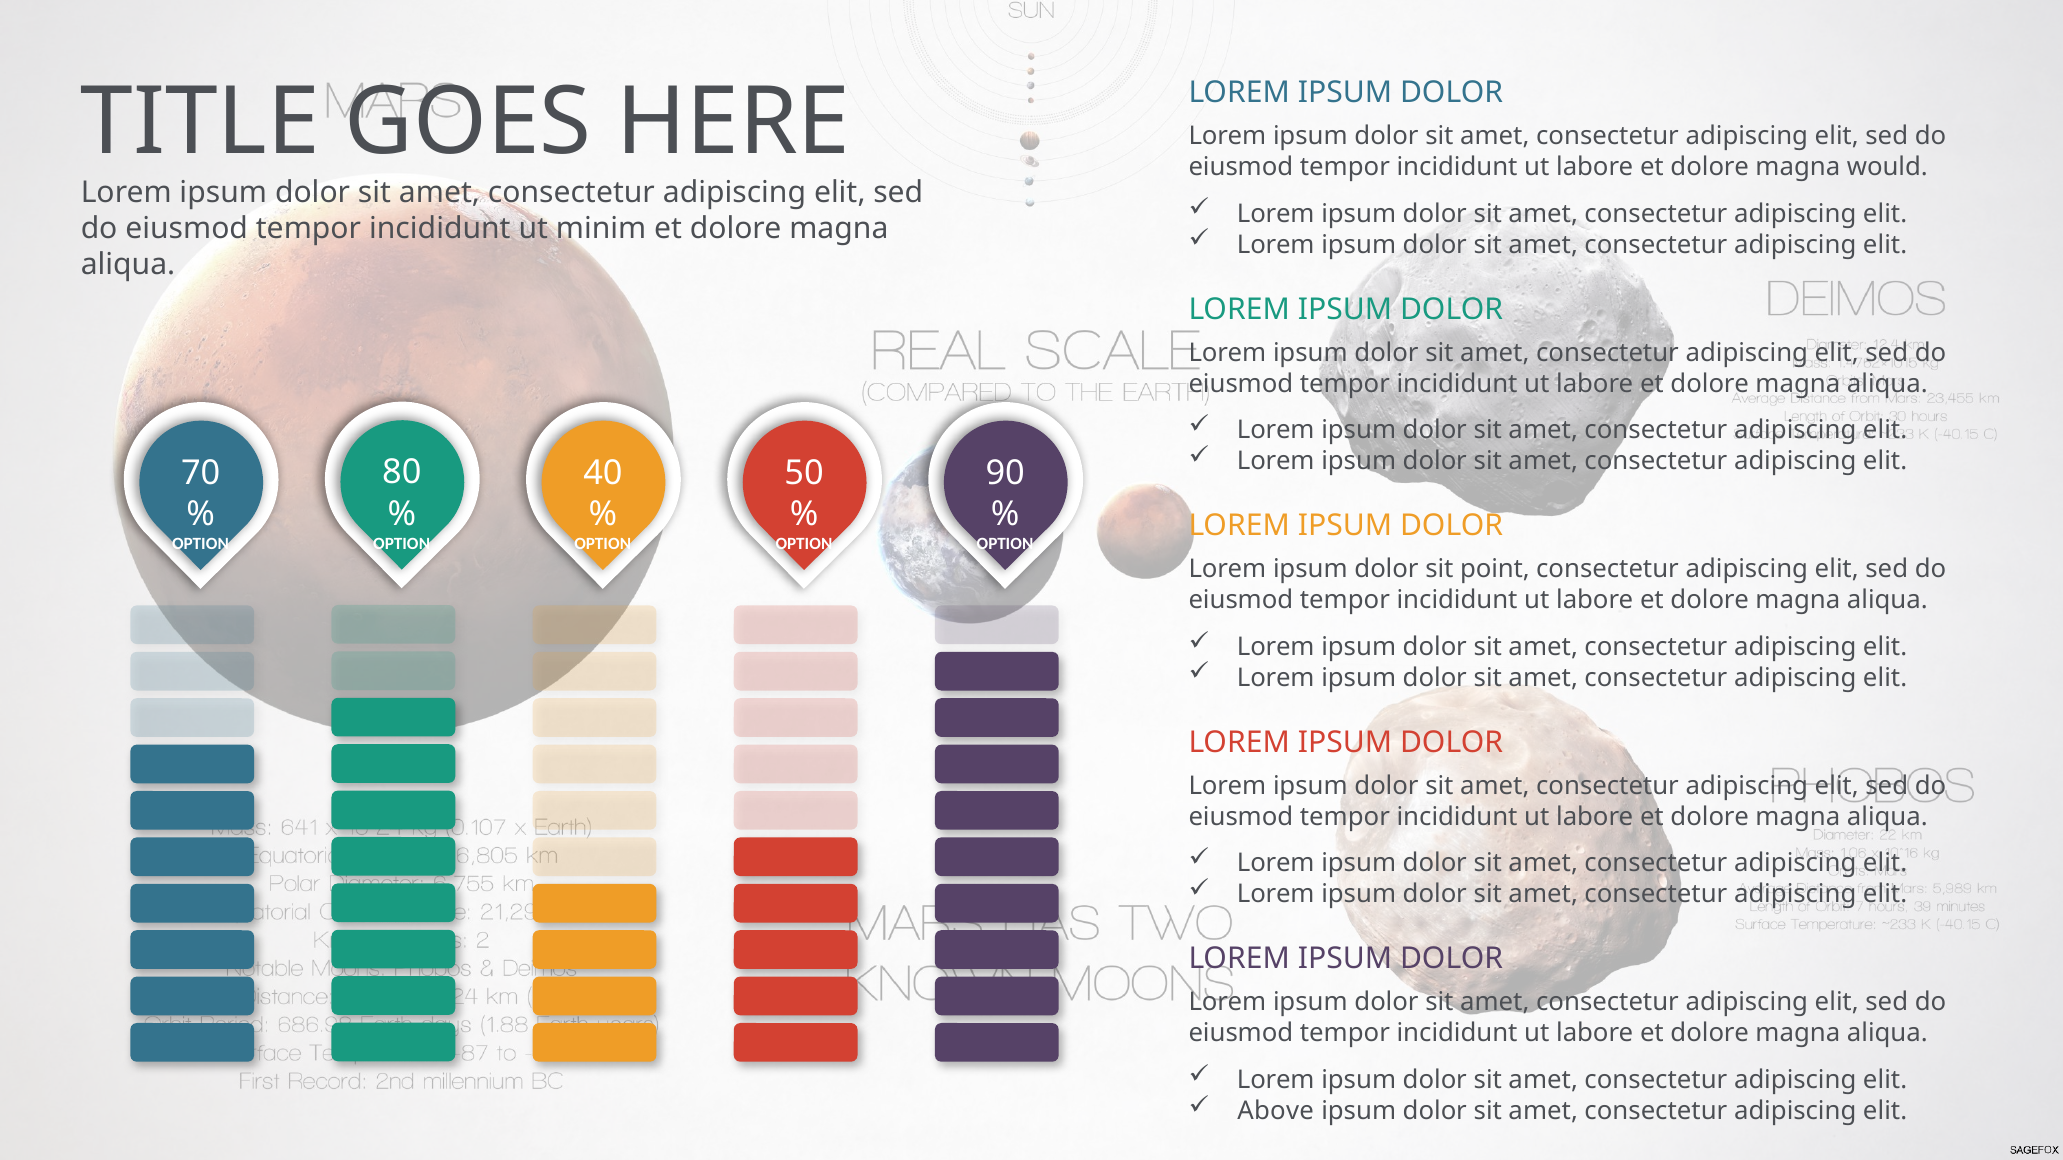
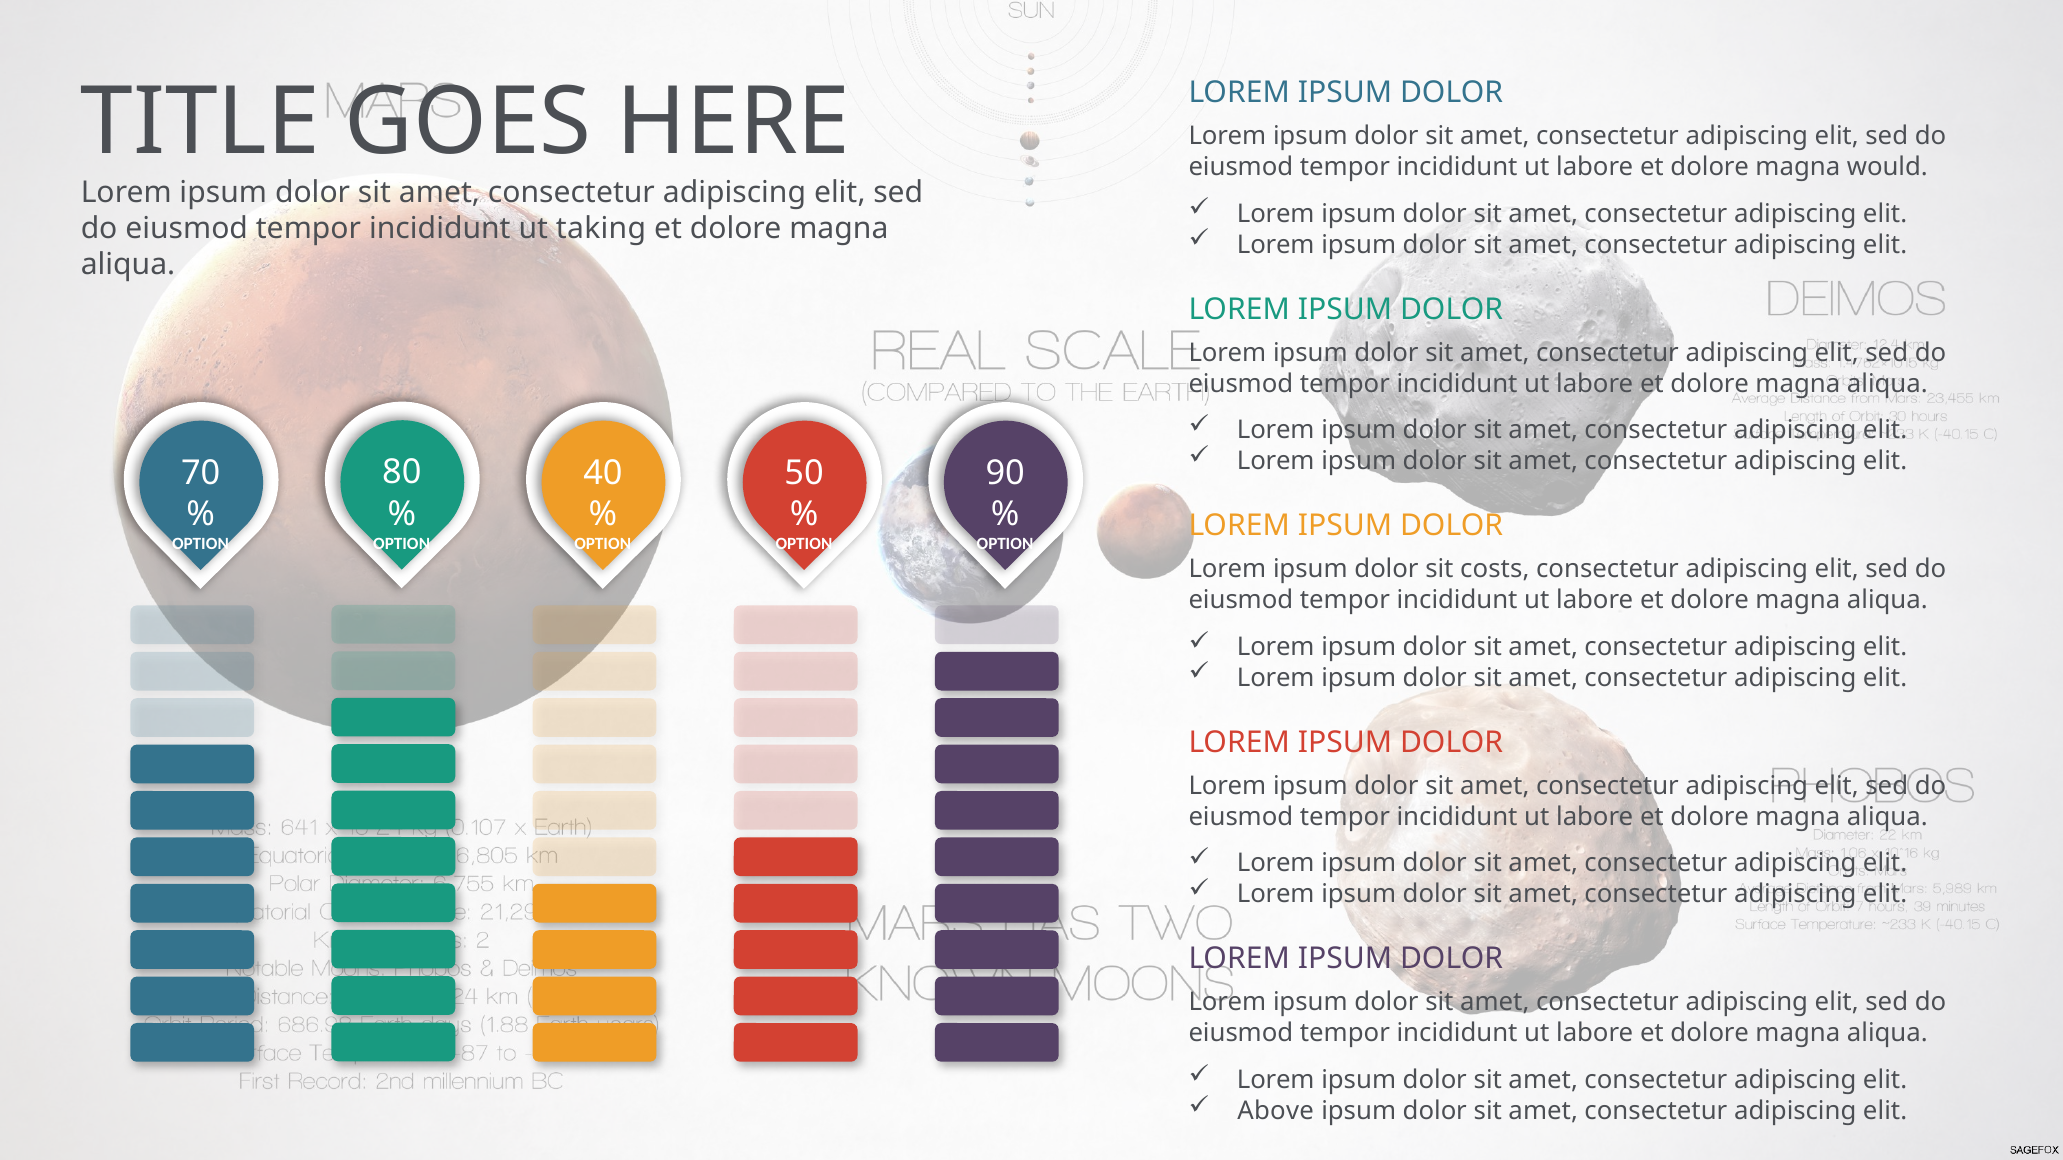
minim: minim -> taking (601, 229)
point: point -> costs (1495, 570)
